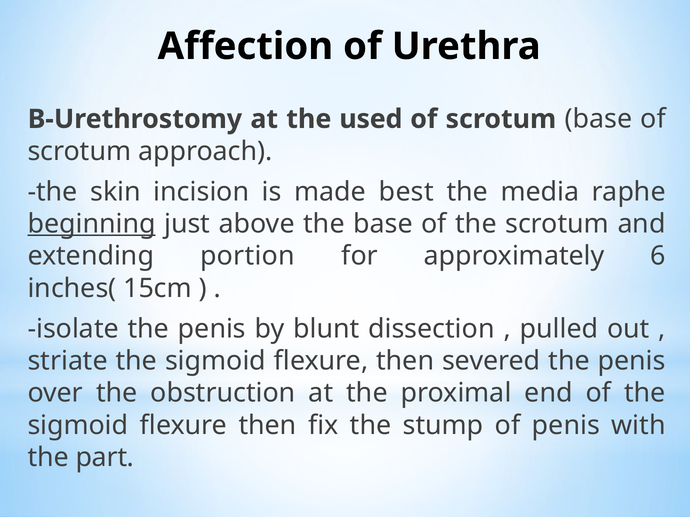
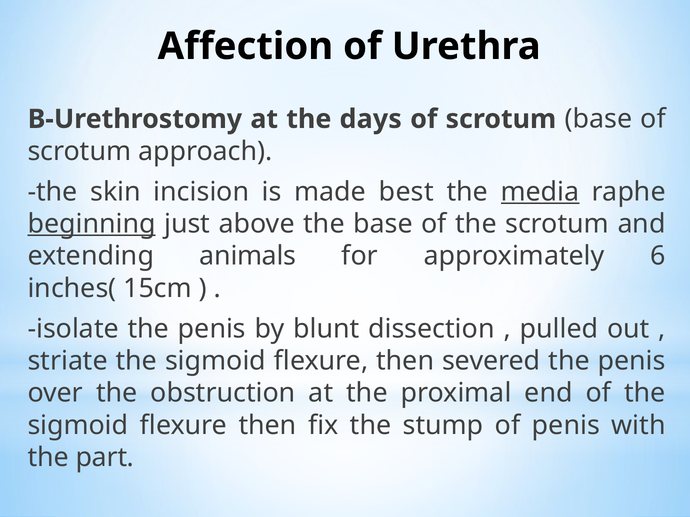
used: used -> days (371, 119)
media underline: none -> present (540, 192)
portion: portion -> animals (248, 256)
